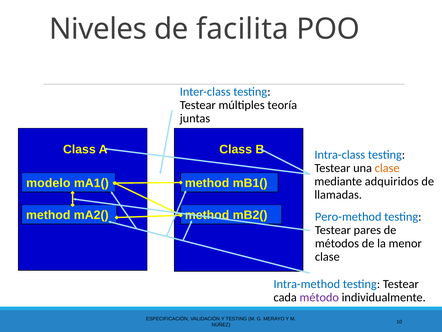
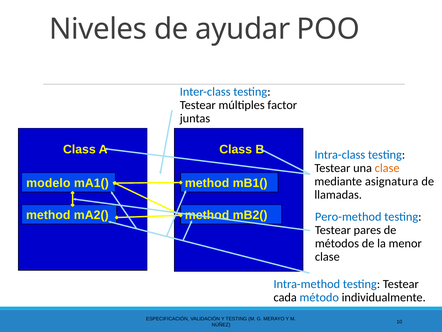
facilita: facilita -> ayudar (243, 29)
teoría: teoría -> factor (282, 105)
adquiridos: adquiridos -> asignatura (392, 181)
método colour: purple -> blue (319, 297)
